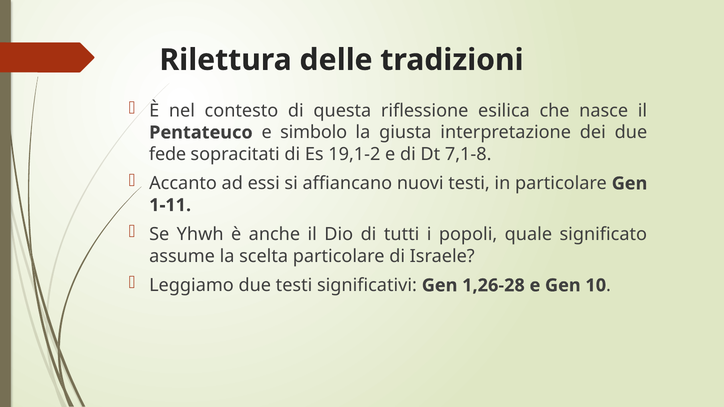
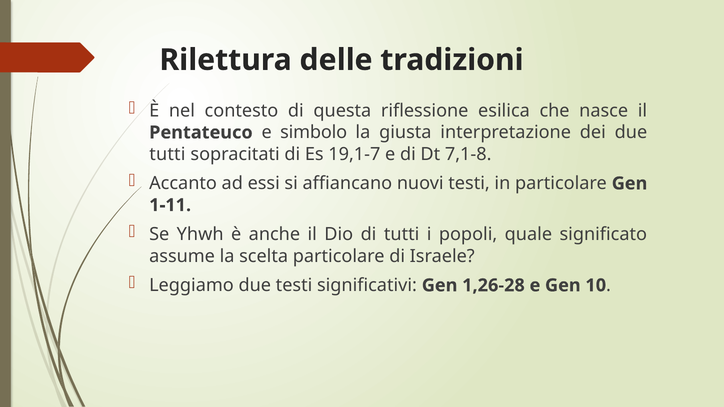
fede: fede -> tutti (167, 154)
19,1-2: 19,1-2 -> 19,1-7 (354, 154)
